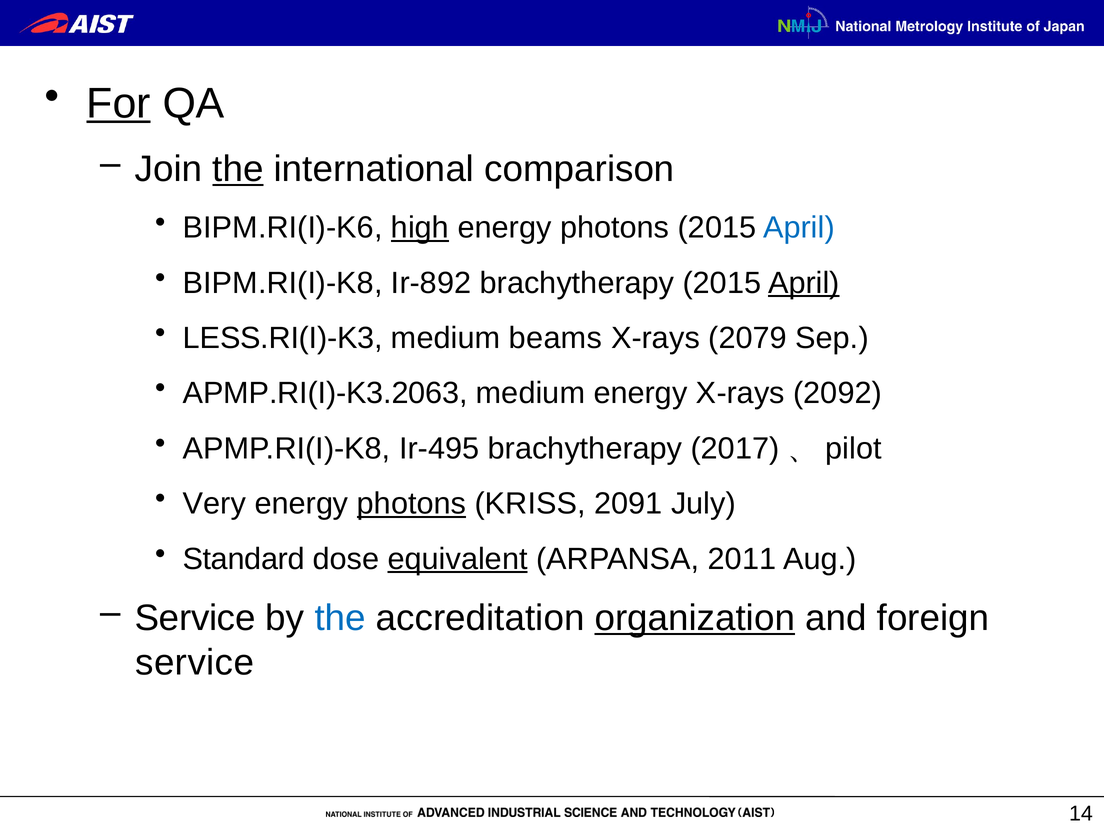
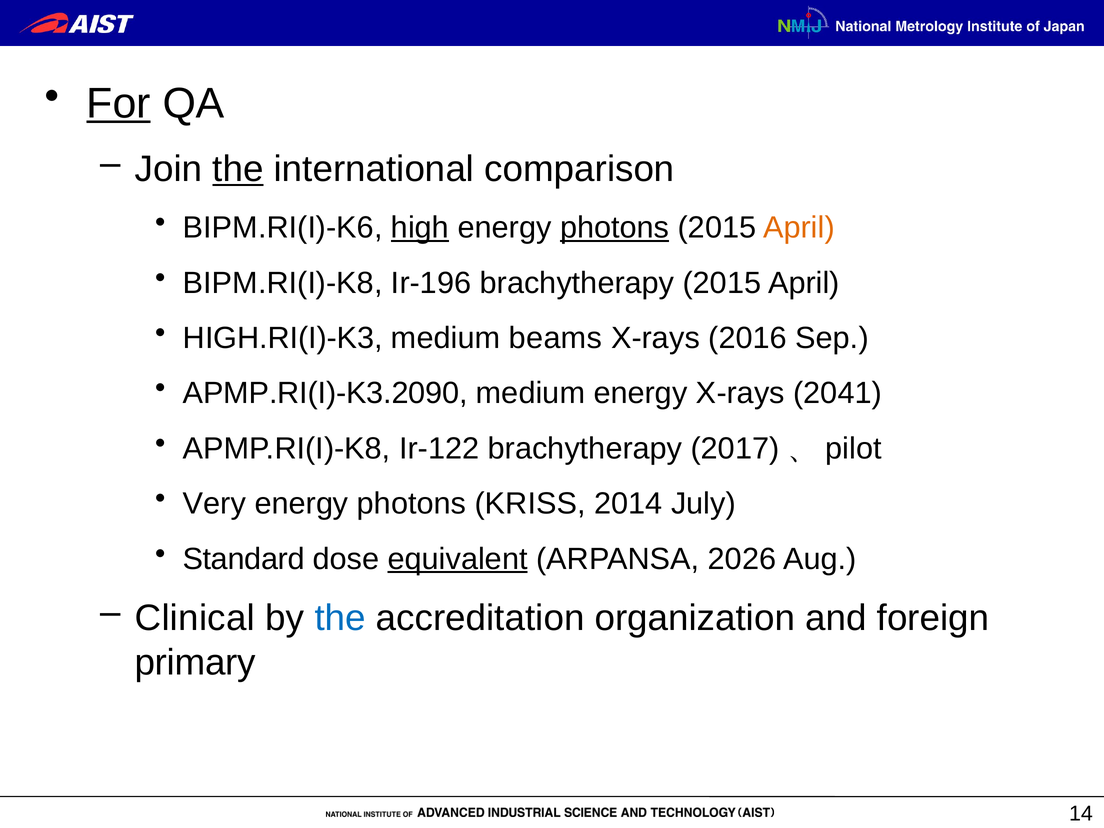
photons underline: none -> present (615, 228)
April colour: blue -> orange (799, 228)
Ir-892: Ir-892 -> Ir-196 (431, 283)
April underline: present -> none (804, 283)
LESS.RI(I)-K3: LESS.RI(I)-K3 -> HIGH.RI(I)-K3 (283, 338)
2079: 2079 -> 2016 (748, 338)
APMP.RI(I)-K3.2063: APMP.RI(I)-K3.2063 -> APMP.RI(I)-K3.2090 (325, 393)
2092: 2092 -> 2041 (838, 393)
Ir-495: Ir-495 -> Ir-122 (439, 449)
photons underline: present -> none (411, 504)
2091: 2091 -> 2014 (628, 504)
2011: 2011 -> 2026 (742, 559)
Service: Service -> Clinical (195, 618)
organization underline: present -> none (695, 618)
service: service -> primary (195, 662)
